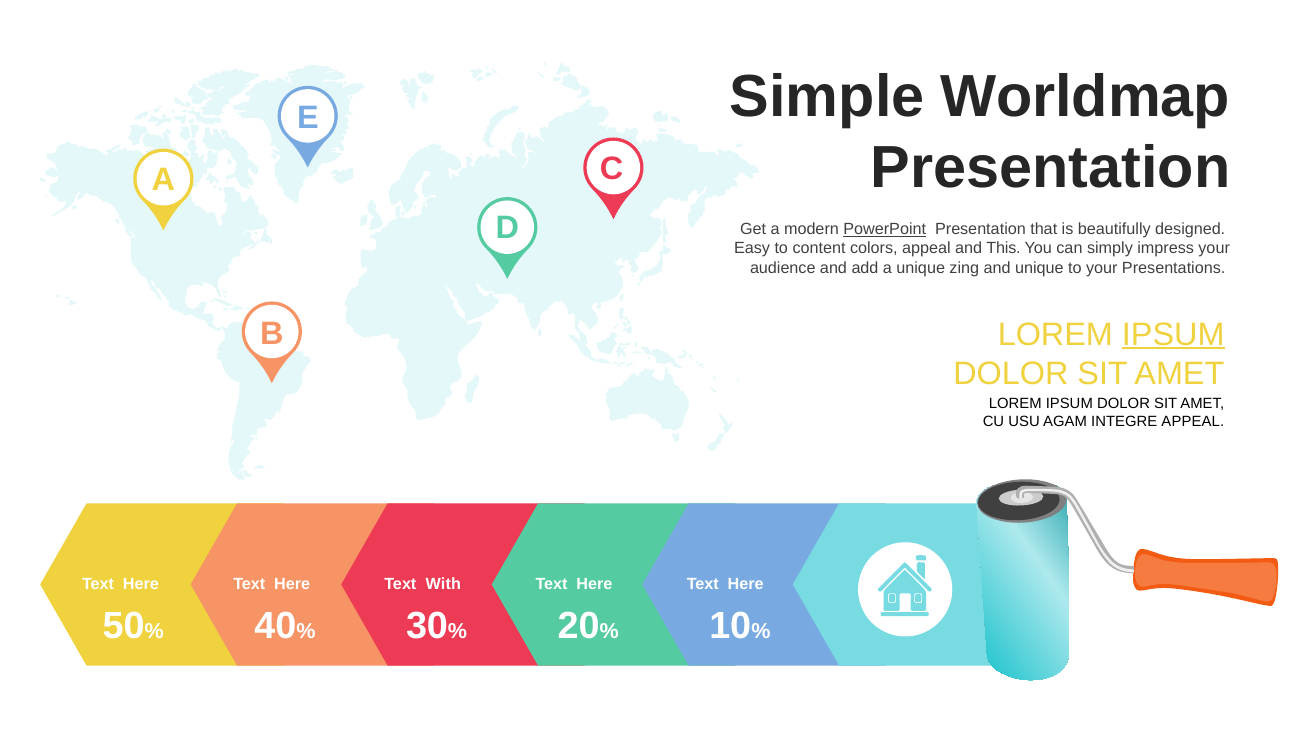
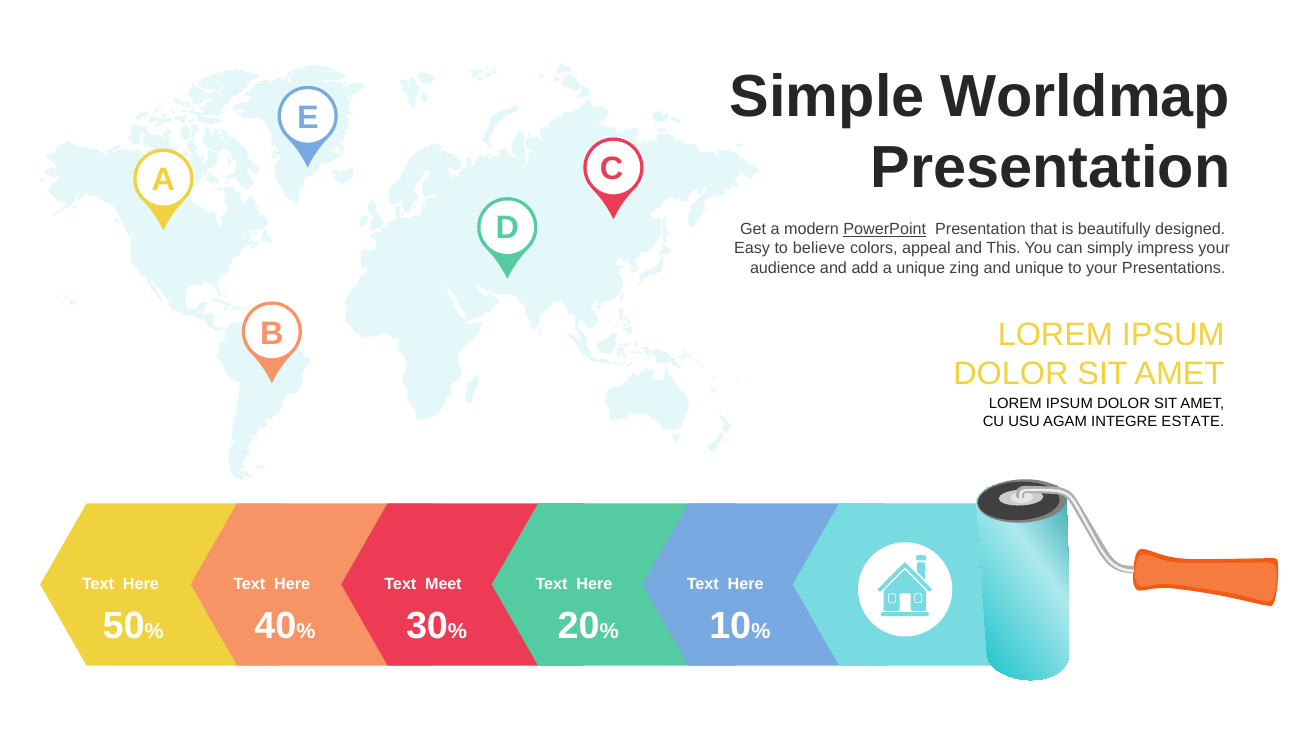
content: content -> believe (819, 249)
IPSUM underline: present -> none (1173, 335)
INTEGRE APPEAL: APPEAL -> ESTATE (1193, 421)
With: With -> Meet (443, 584)
